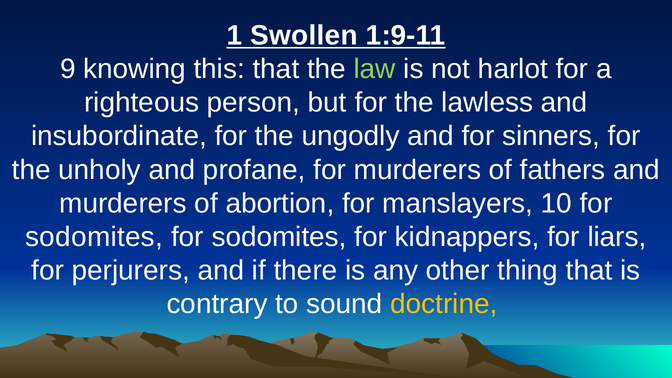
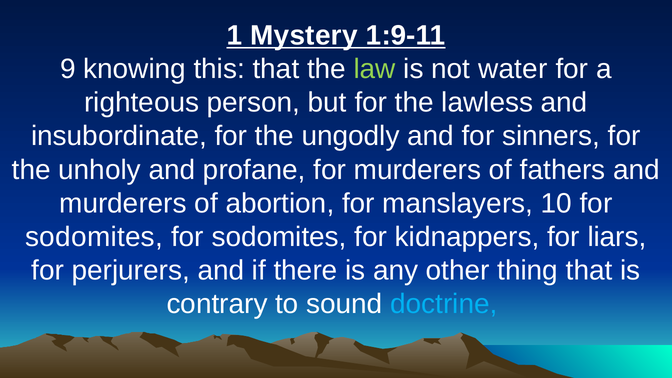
Swollen: Swollen -> Mystery (304, 35)
harlot: harlot -> water (513, 69)
doctrine colour: yellow -> light blue (444, 304)
